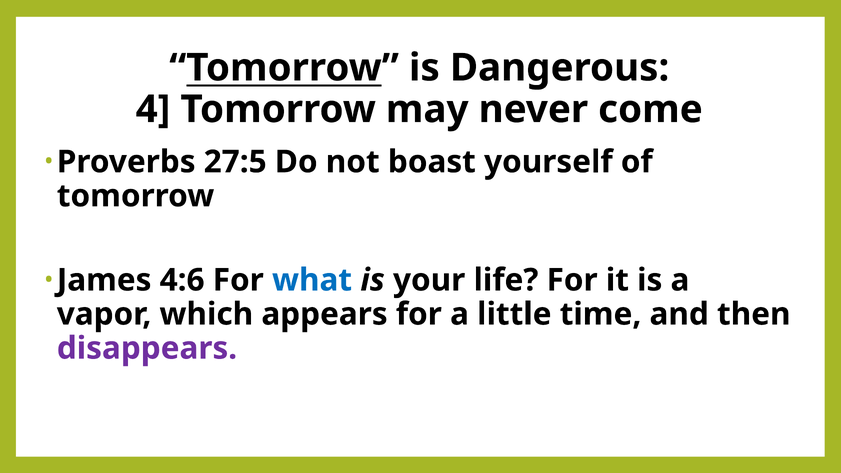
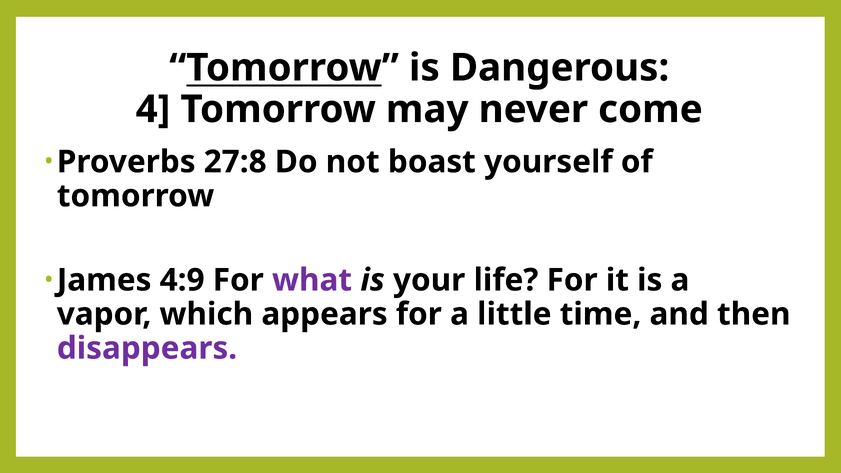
27:5: 27:5 -> 27:8 (235, 162)
4:6: 4:6 -> 4:9 (182, 280)
what colour: blue -> purple (312, 280)
